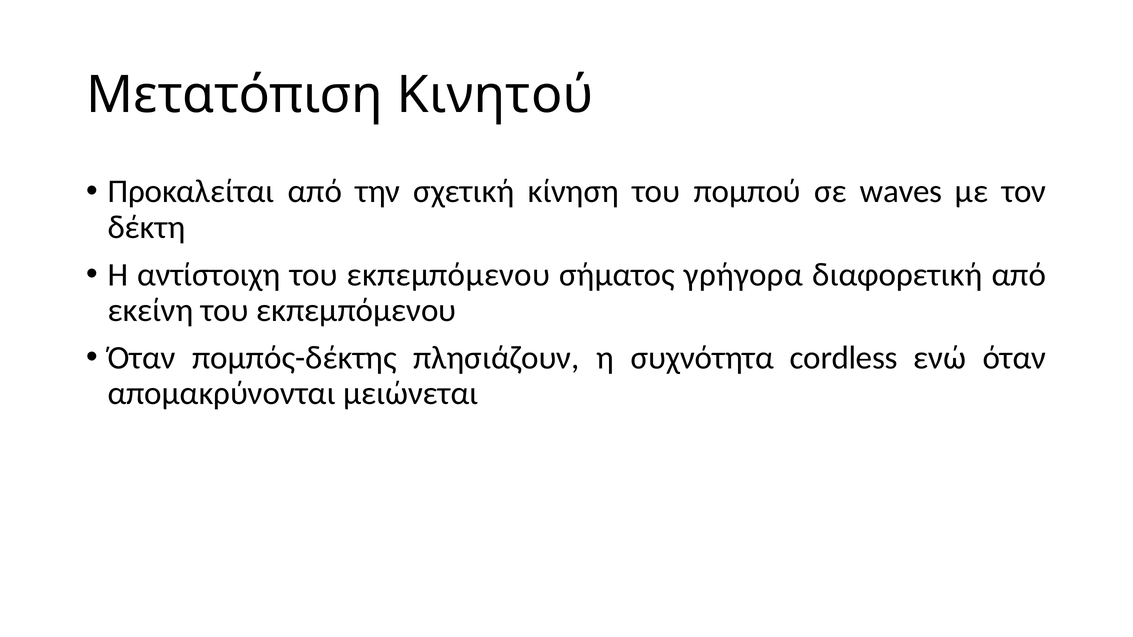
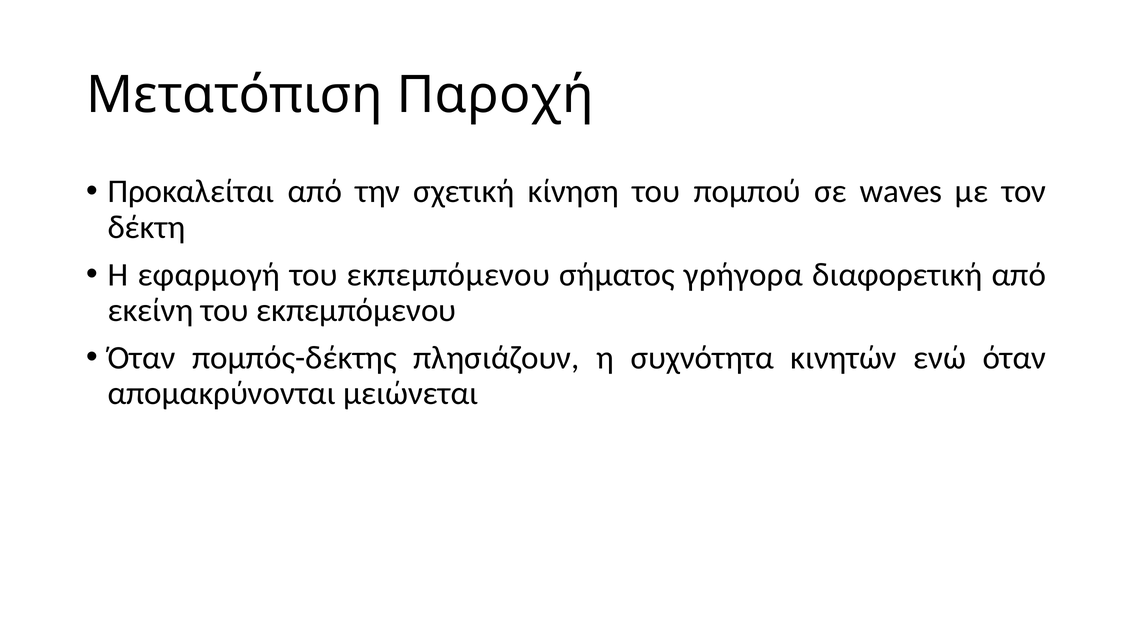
Κινητού: Κινητού -> Παροχή (495, 95)
αντίστοιχη: αντίστοιχη -> εφαρμογή (209, 275)
cordless: cordless -> κινητών (844, 358)
